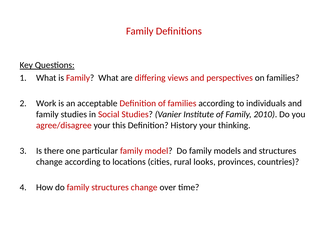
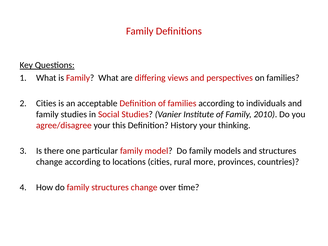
Work: Work -> Cities (46, 103)
looks: looks -> more (205, 162)
